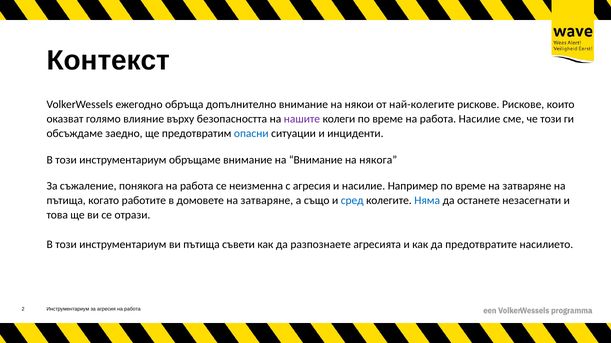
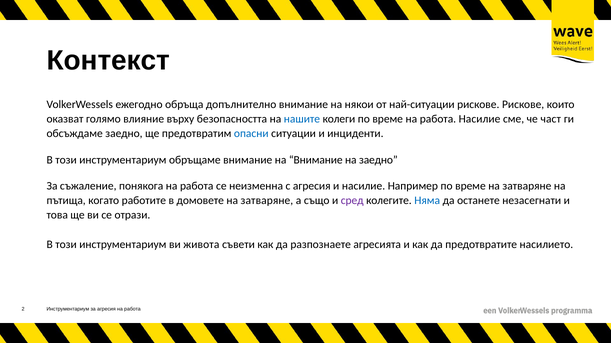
най-колегите: най-колегите -> най-ситуации (422, 105)
нашите colour: purple -> blue (302, 119)
че този: този -> част (551, 119)
на някога: някога -> заедно (378, 160)
сред colour: blue -> purple (352, 201)
ви пътища: пътища -> живота (201, 245)
